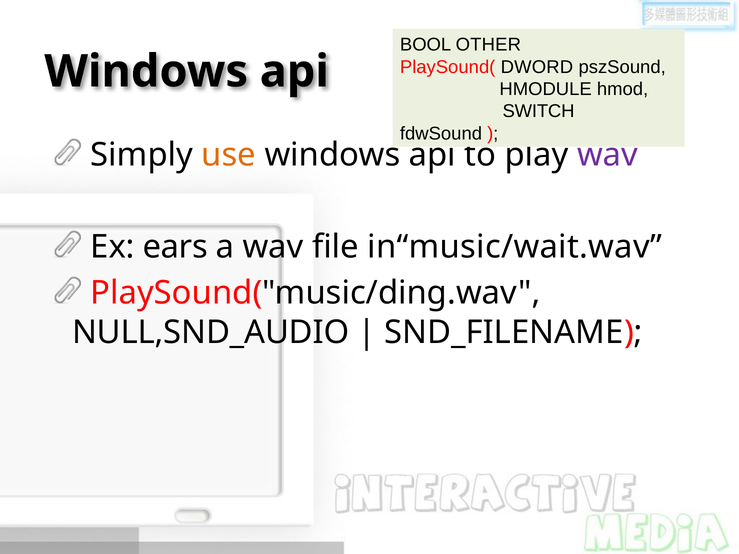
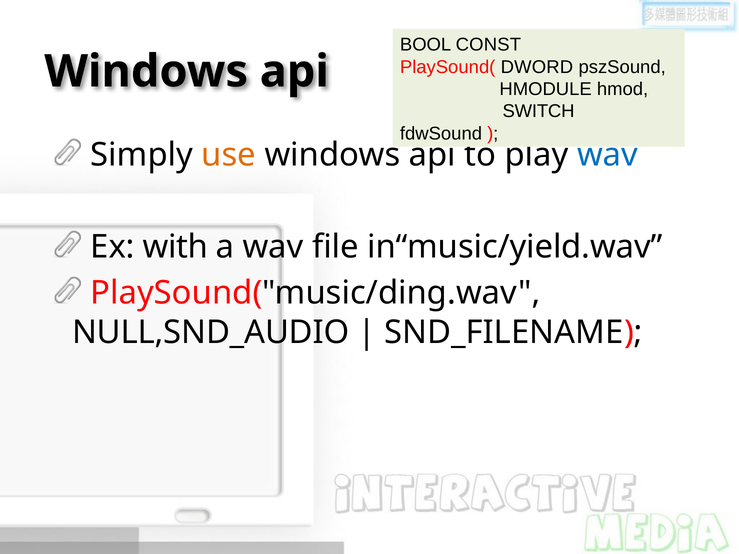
OTHER: OTHER -> CONST (488, 45)
wav colour: purple -> blue (608, 155)
ears: ears -> with (175, 247)
in“music/wait.wav: in“music/wait.wav -> in“music/yield.wav (515, 247)
